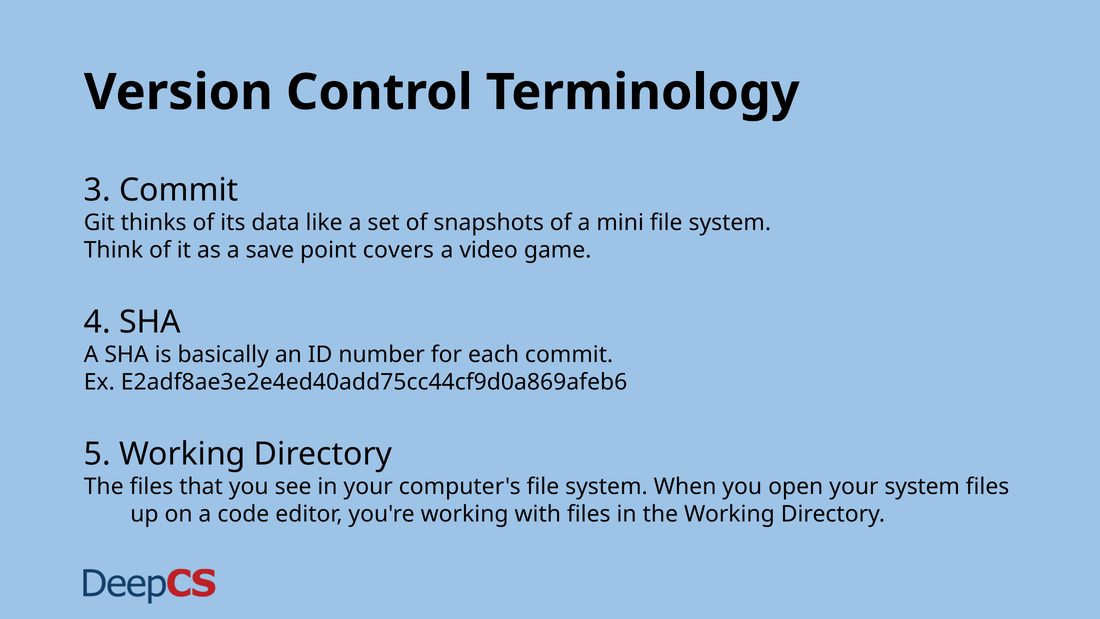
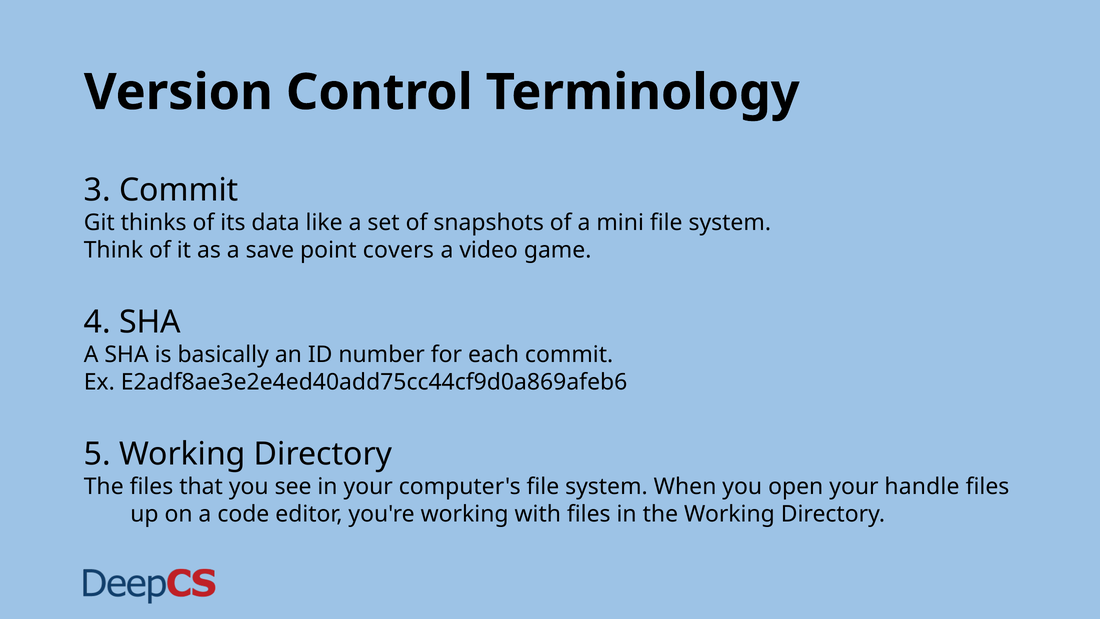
your system: system -> handle (922, 487)
